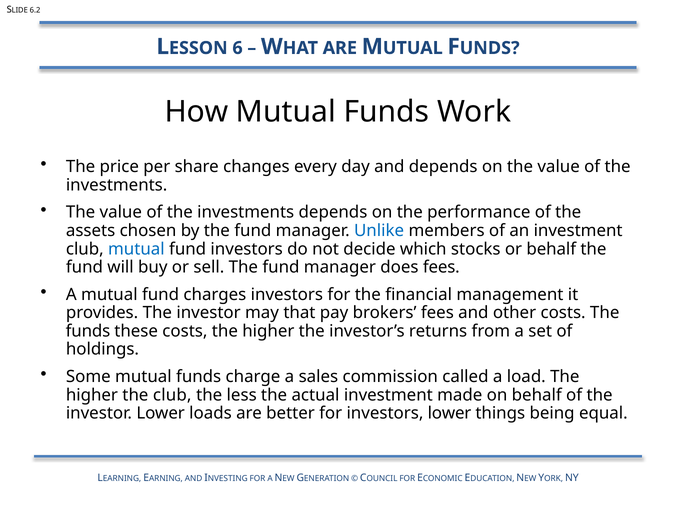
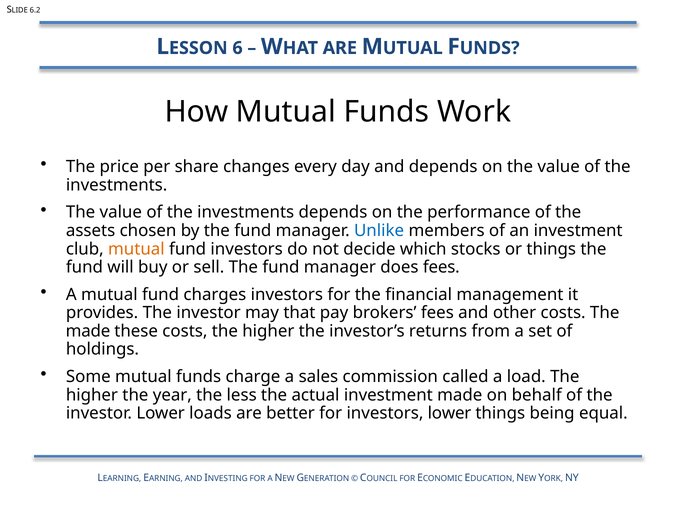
mutual colour: blue -> orange (136, 249)
or behalf: behalf -> things (551, 249)
funds: funds -> made (88, 331)
the club: club -> year (172, 395)
